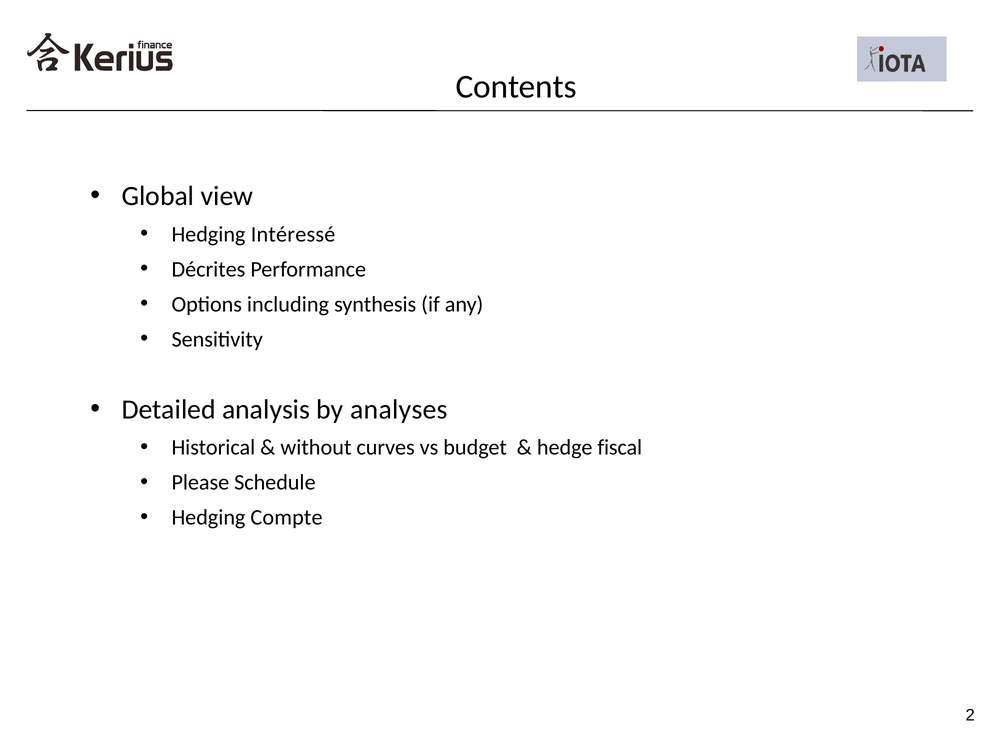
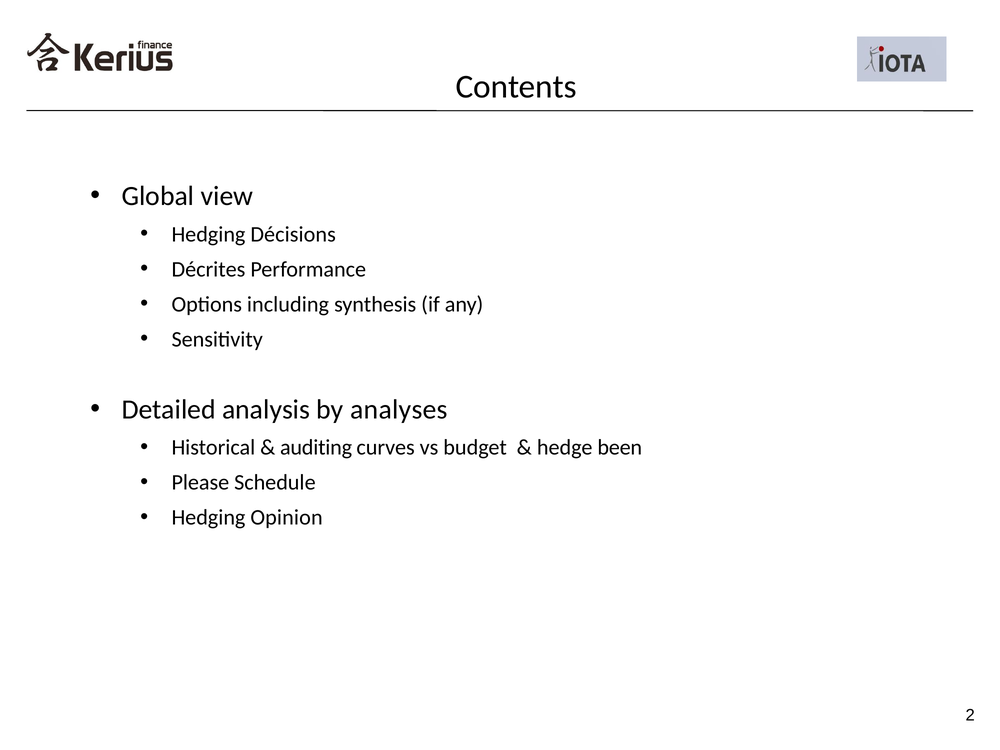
Intéressé: Intéressé -> Décisions (293, 234)
without: without -> auditing (316, 448)
fiscal: fiscal -> been (620, 448)
Compte: Compte -> Opinion (287, 518)
